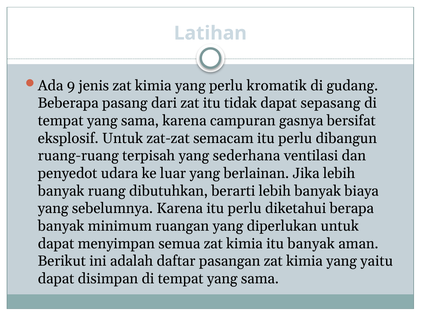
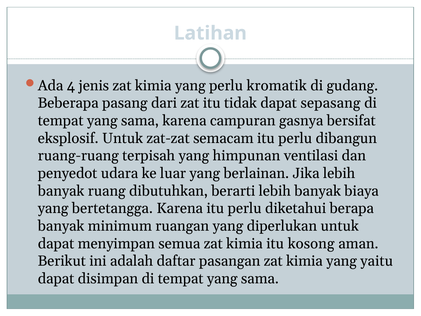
9: 9 -> 4 (71, 86)
sederhana: sederhana -> himpunan (246, 156)
sebelumnya: sebelumnya -> bertetangga (112, 208)
itu banyak: banyak -> kosong (311, 243)
